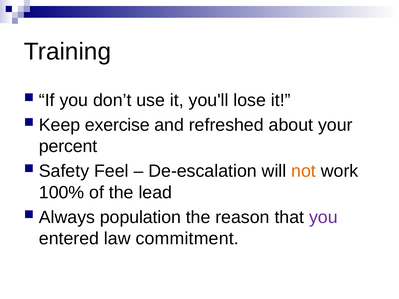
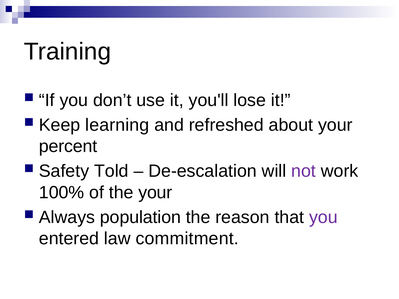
exercise: exercise -> learning (117, 125)
Feel: Feel -> Told (111, 171)
not colour: orange -> purple (304, 171)
the lead: lead -> your (155, 193)
